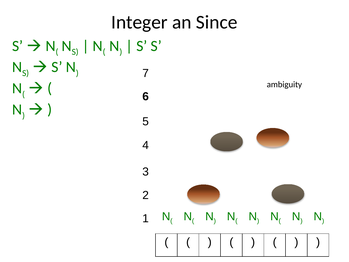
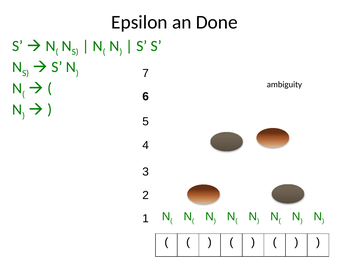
Integer: Integer -> Epsilon (139, 22)
Since: Since -> Done (217, 22)
